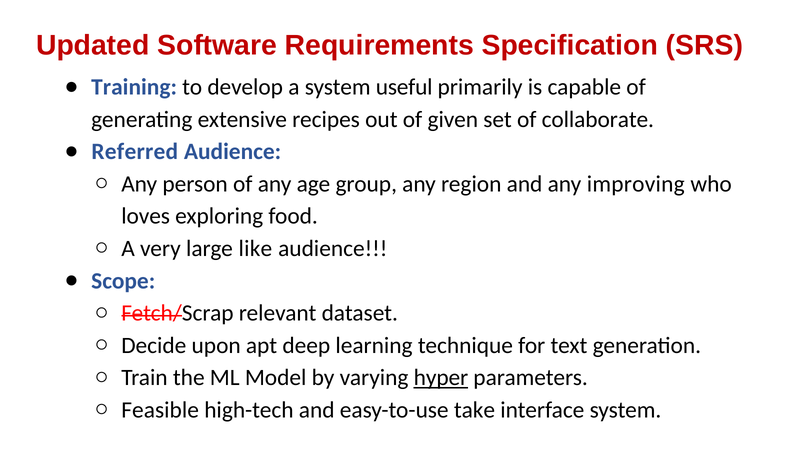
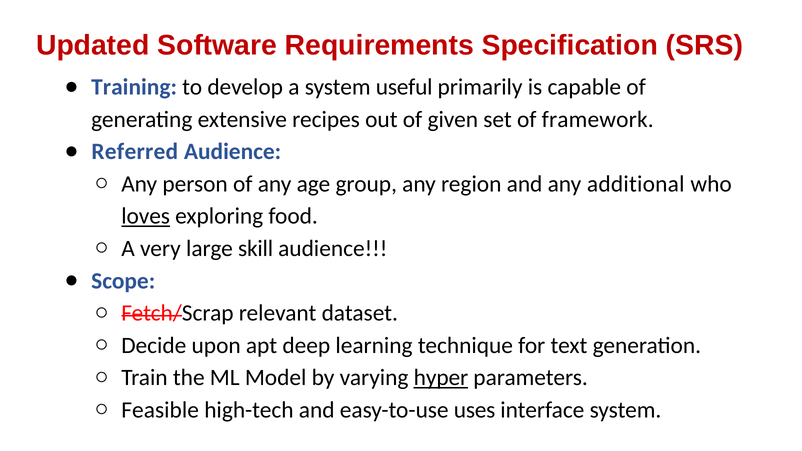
collaborate: collaborate -> framework (598, 119)
improving: improving -> additional (636, 184)
loves underline: none -> present (146, 216)
like: like -> skill (256, 249)
take: take -> uses (475, 410)
